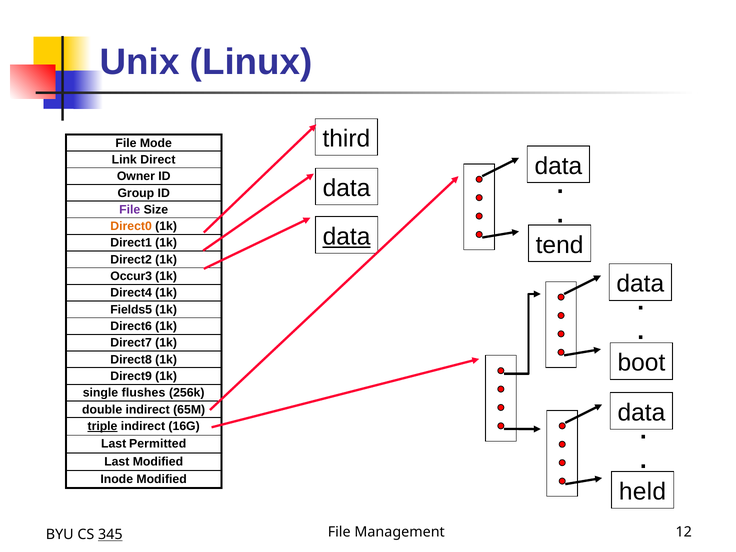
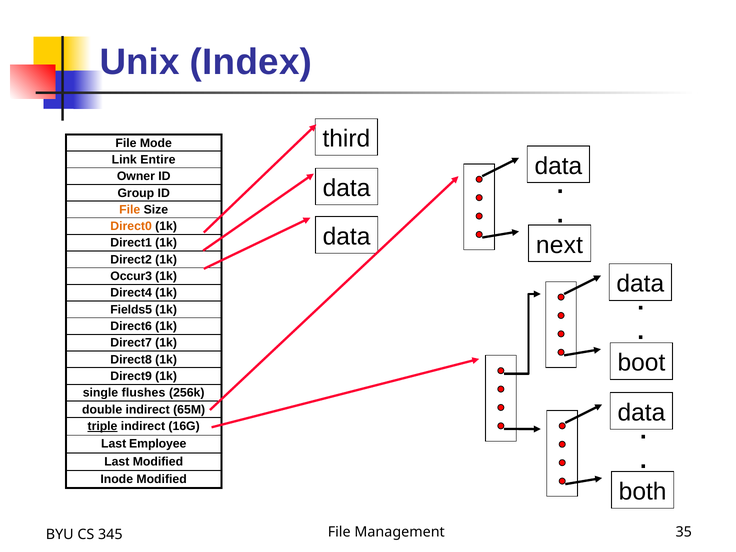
Linux: Linux -> Index (251, 62)
Direct: Direct -> Entire (158, 160)
File colour: purple -> orange (130, 210)
data underline: present -> none (347, 237)
tend: tend -> next (559, 245)
Permitted: Permitted -> Employee (158, 444)
held: held -> both (643, 492)
12: 12 -> 35 (684, 532)
345 underline: present -> none (110, 535)
